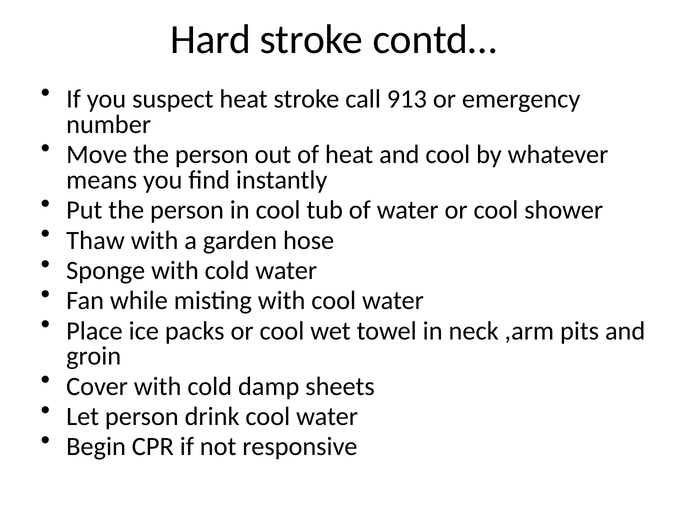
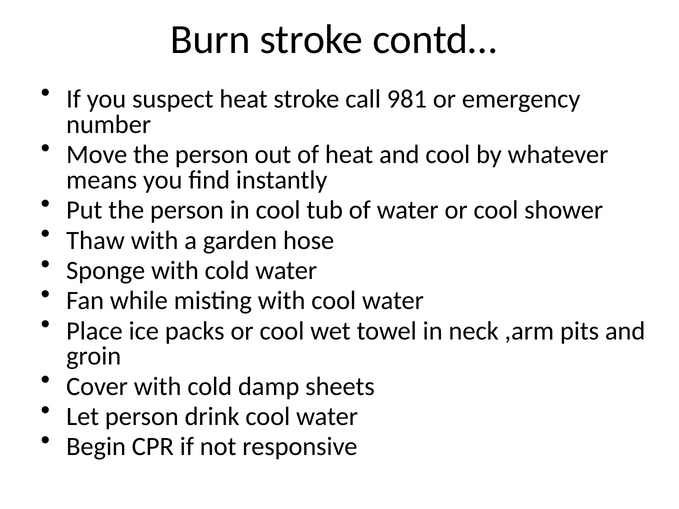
Hard: Hard -> Burn (210, 40)
913: 913 -> 981 (407, 99)
